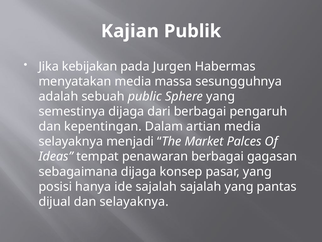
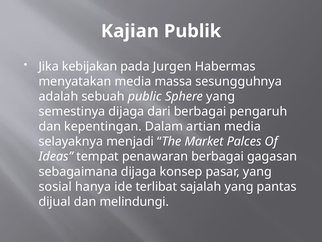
posisi: posisi -> sosial (55, 186)
ide sajalah: sajalah -> terlibat (156, 186)
dan selayaknya: selayaknya -> melindungi (134, 201)
